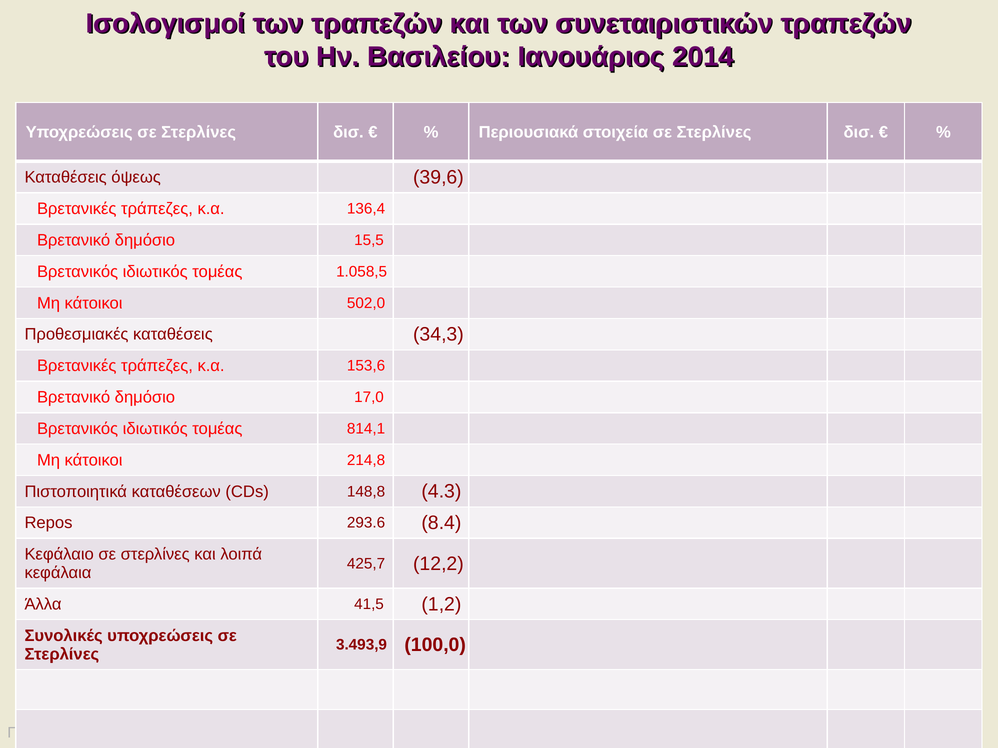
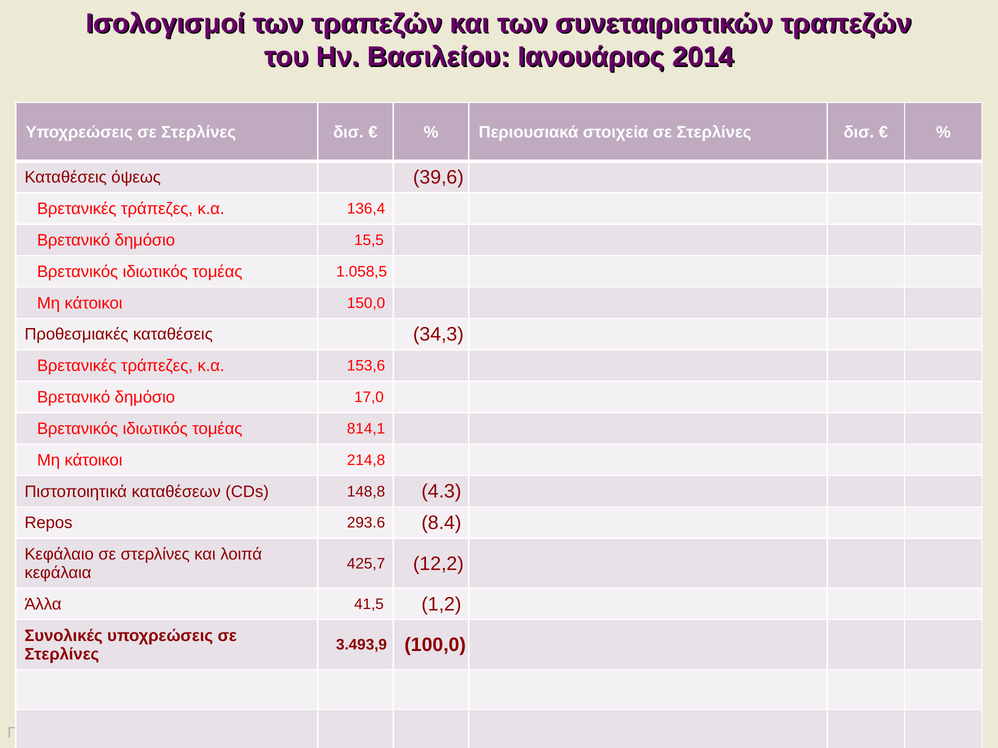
502,0: 502,0 -> 150,0 (366, 303)
